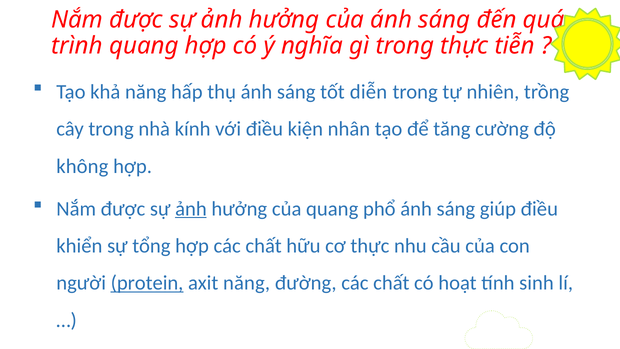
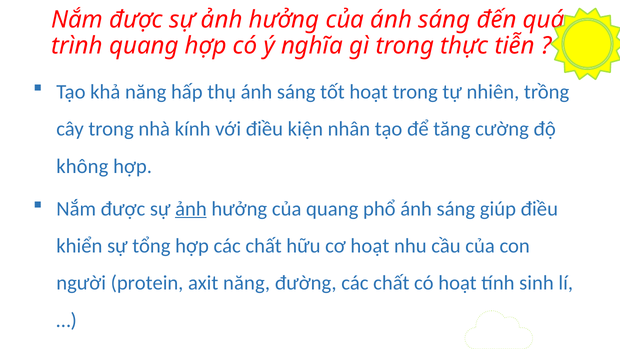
tốt diễn: diễn -> hoạt (369, 92)
cơ thực: thực -> hoạt (370, 246)
protein underline: present -> none (147, 283)
